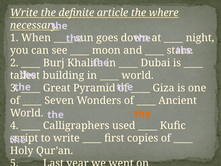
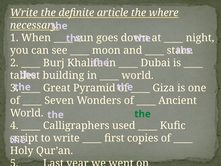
the colour: orange -> green (143, 114)
